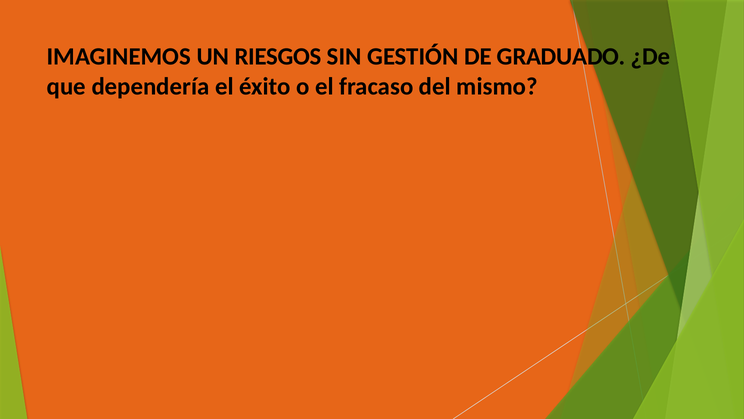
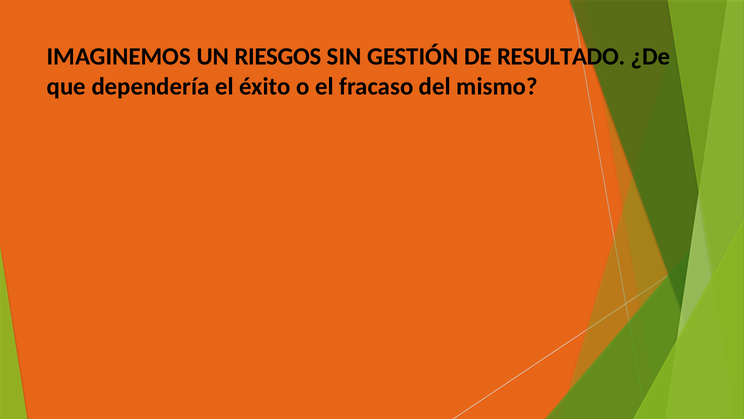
GRADUADO: GRADUADO -> RESULTADO (561, 57)
